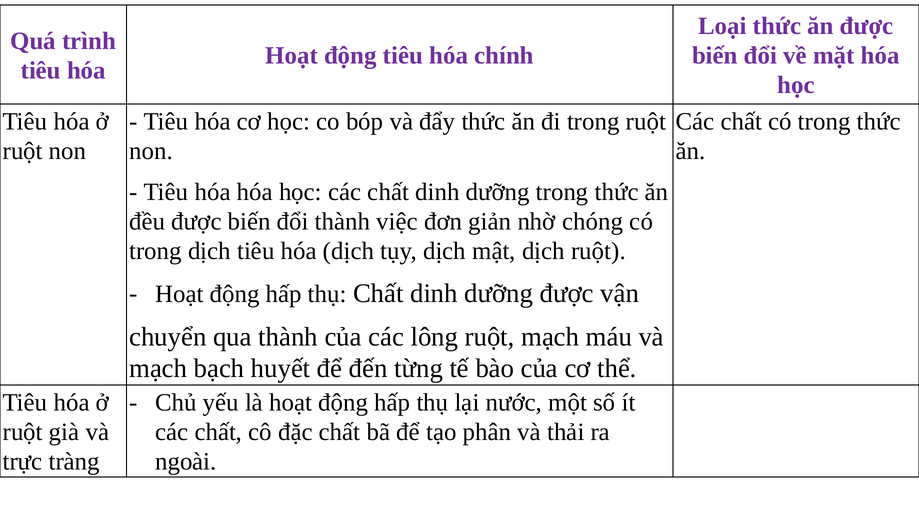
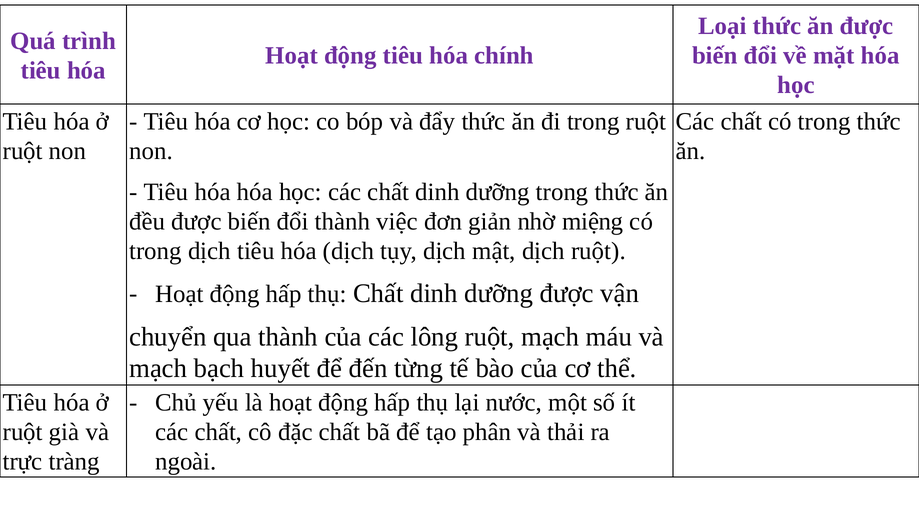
chóng: chóng -> miệng (593, 222)
